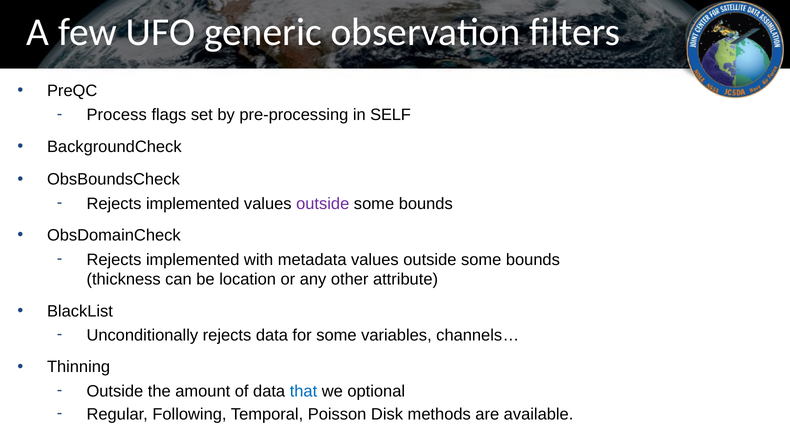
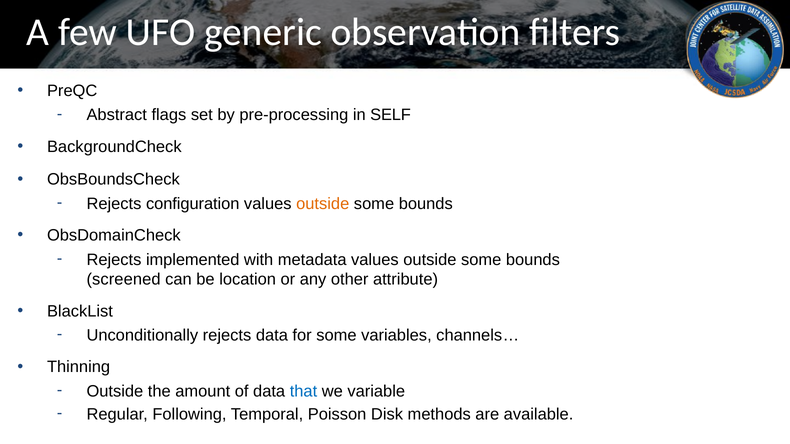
Process: Process -> Abstract (117, 115)
implemented: implemented -> configuration (193, 204)
outside colour: purple -> orange (323, 204)
thickness: thickness -> screened (124, 280)
optional: optional -> variable (376, 392)
